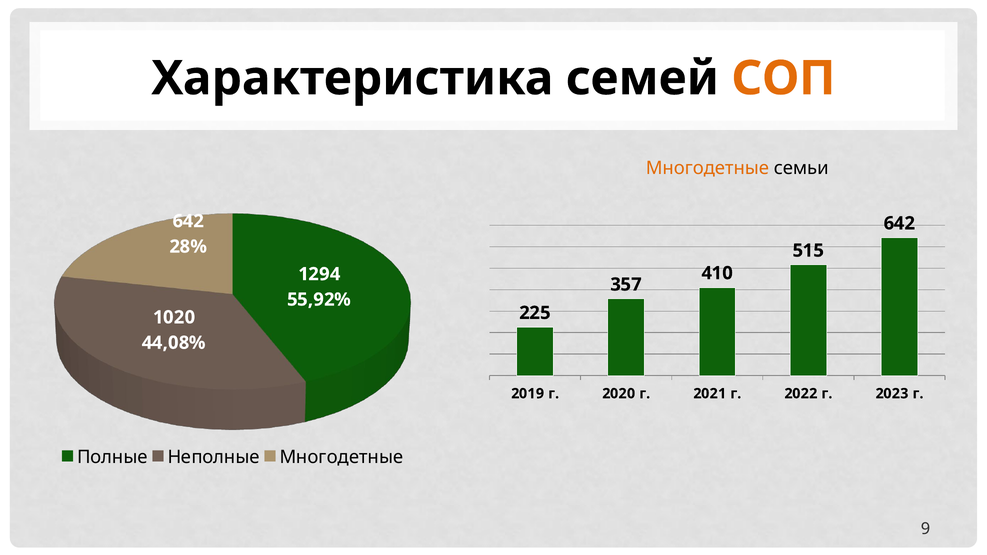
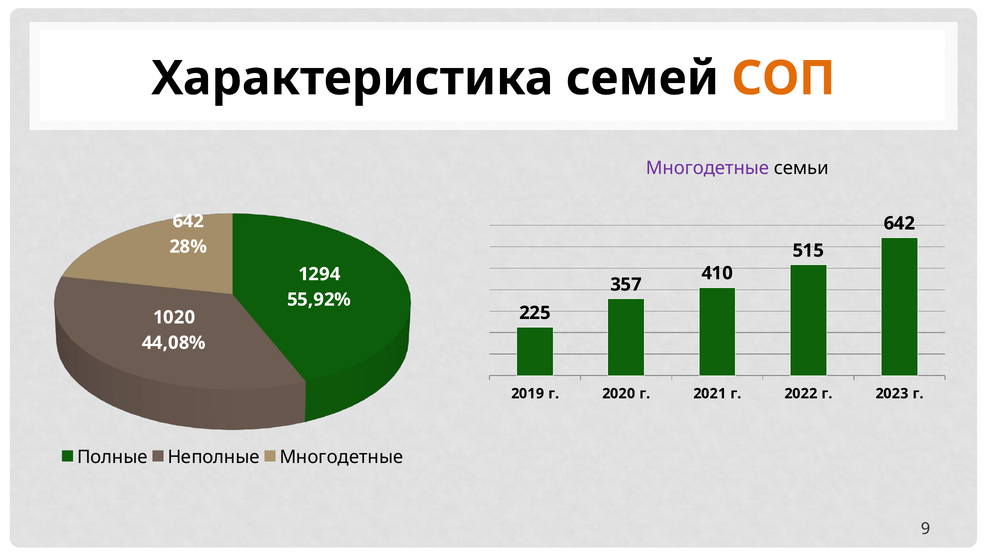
Многодетные colour: orange -> purple (707, 168)
